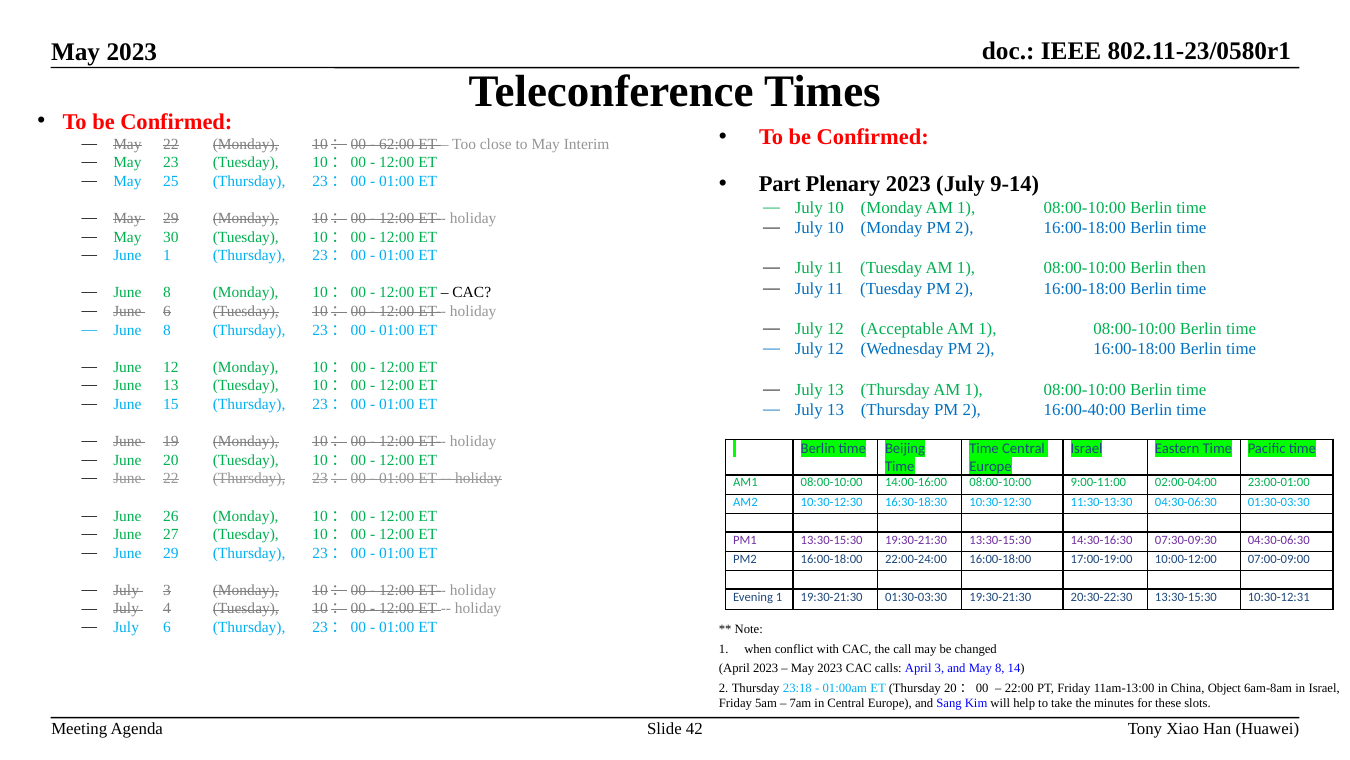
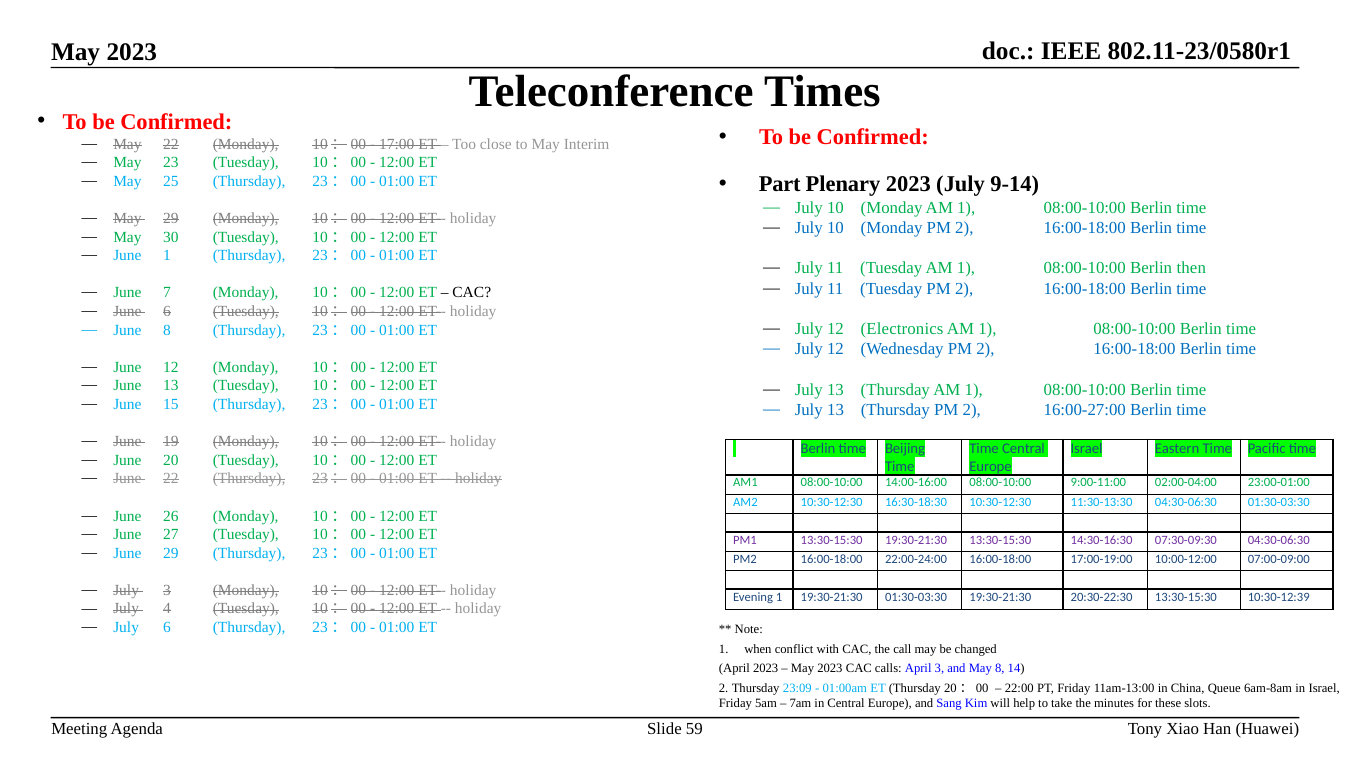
62:00: 62:00 -> 17:00 (397, 144)
8: 8 -> 7 (167, 293)
Acceptable: Acceptable -> Electronics (902, 329)
16:00-40:00: 16:00-40:00 -> 16:00-27:00 (1085, 410)
10:30-12:31: 10:30-12:31 -> 10:30-12:39 (1279, 596)
23:18: 23:18 -> 23:09 (797, 687)
Object: Object -> Queue (1224, 687)
42: 42 -> 59 (694, 728)
